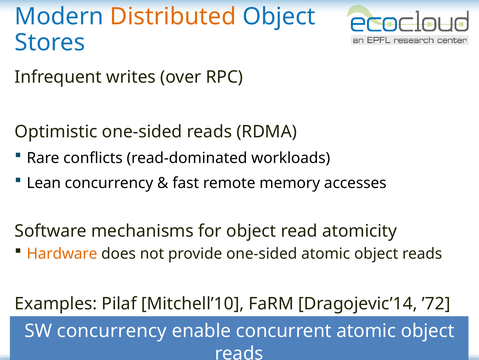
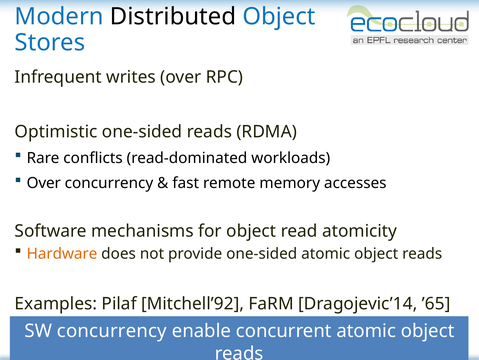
Distributed colour: orange -> black (173, 16)
Lean: Lean -> Over (44, 183)
Mitchell’10: Mitchell’10 -> Mitchell’92 (193, 303)
’72: ’72 -> ’65 (436, 303)
